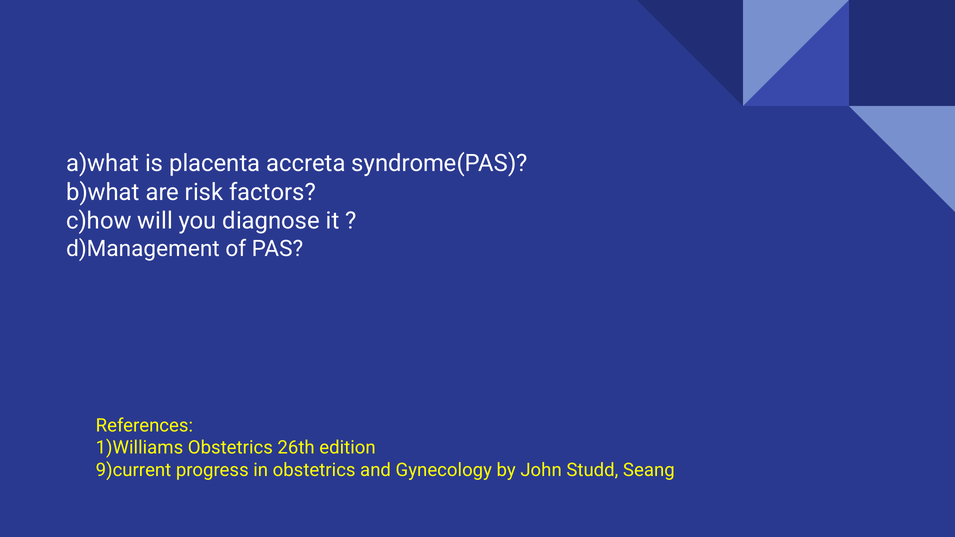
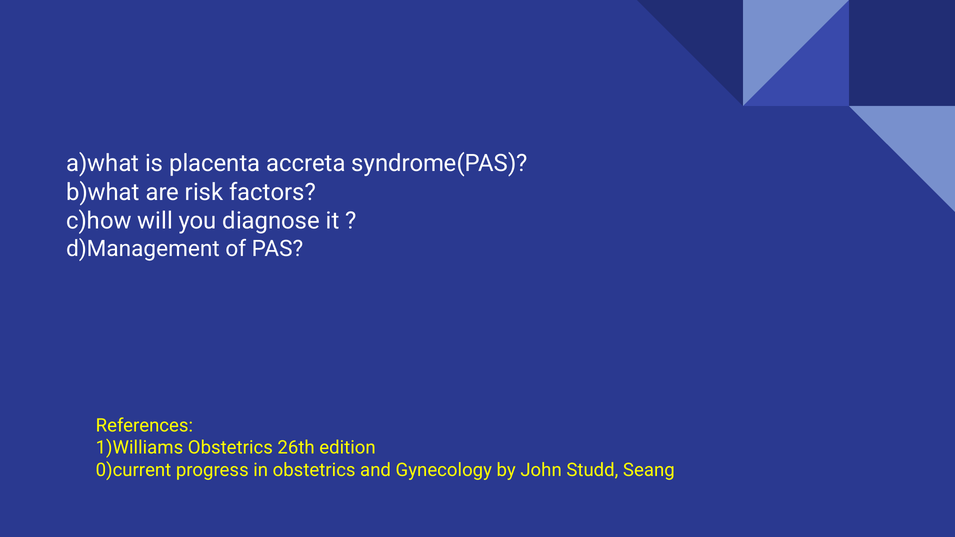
9)current: 9)current -> 0)current (134, 470)
